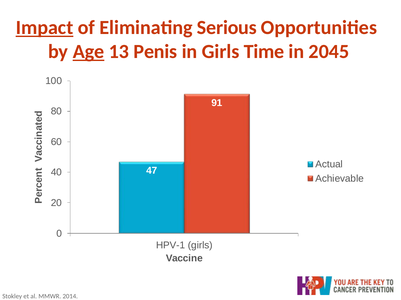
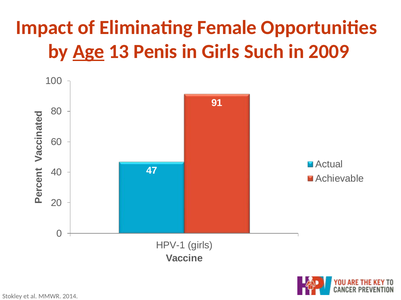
Impact underline: present -> none (44, 28)
Serious: Serious -> Female (227, 28)
Time: Time -> Such (264, 52)
2045: 2045 -> 2009 (329, 52)
